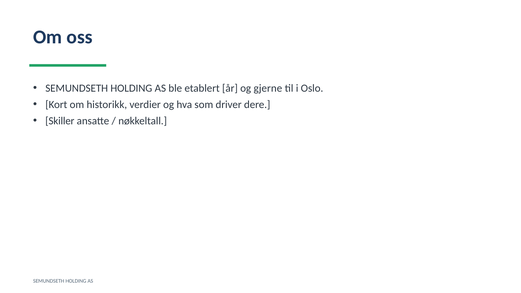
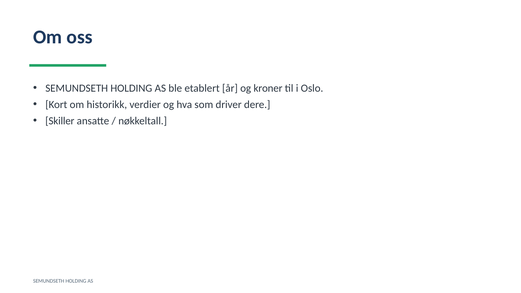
gjerne: gjerne -> kroner (268, 88)
